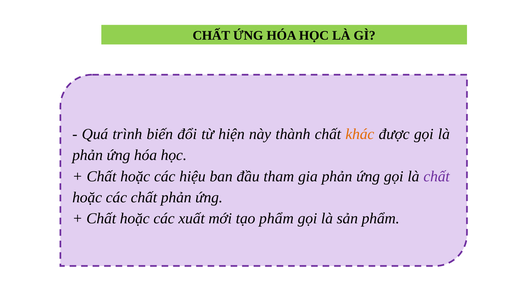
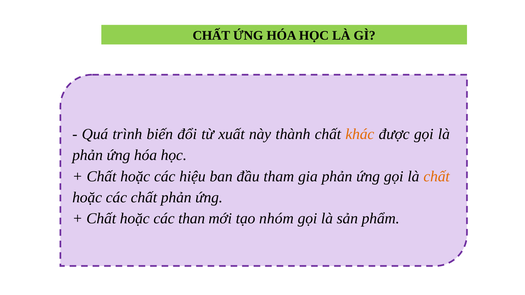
hiện: hiện -> xuất (232, 134)
chất colour: purple -> orange (437, 177)
xuất: xuất -> than (192, 219)
tạo phẩm: phẩm -> nhóm (276, 219)
